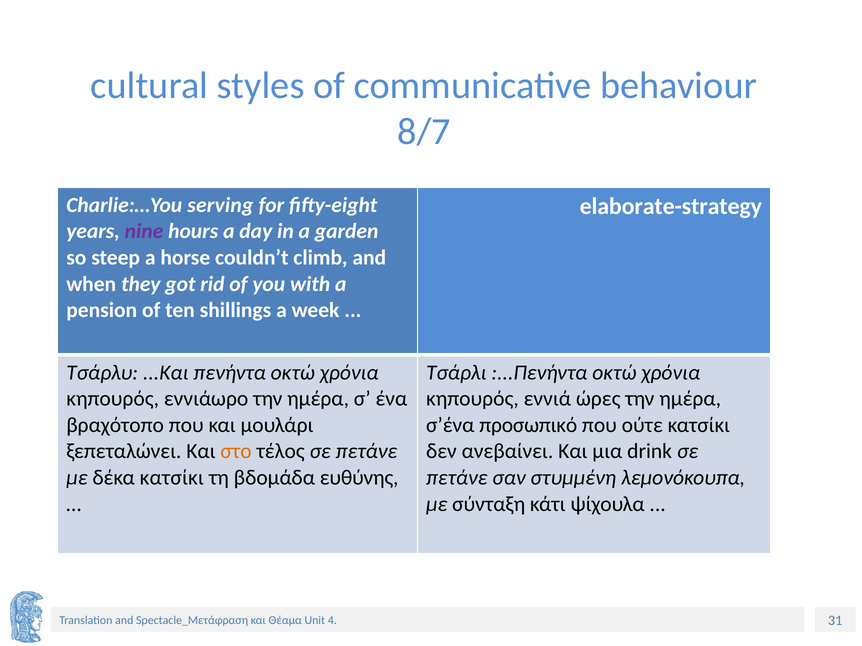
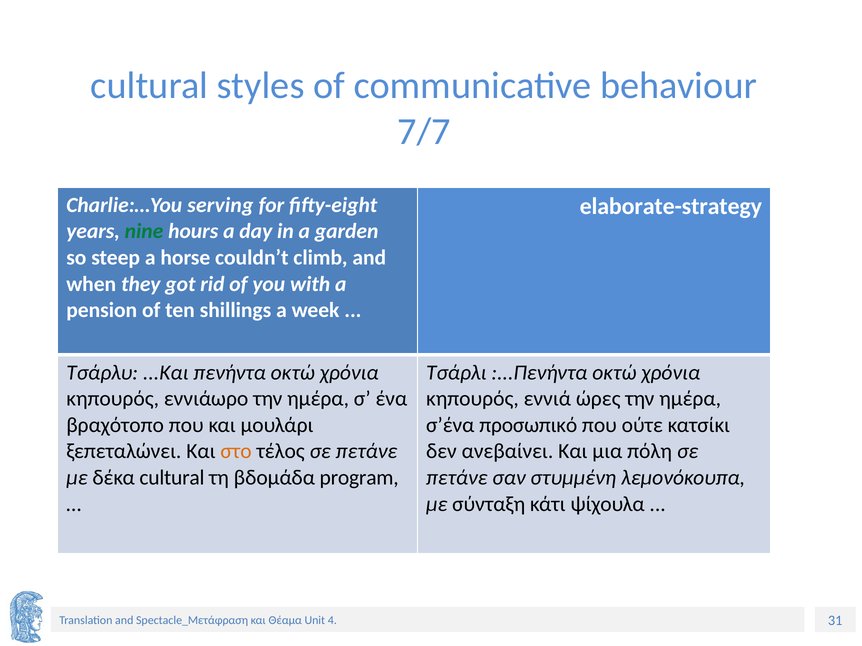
8/7: 8/7 -> 7/7 (424, 132)
nine colour: purple -> green (144, 232)
drink: drink -> πόλη (650, 452)
δέκα κατσίκι: κατσίκι -> cultural (172, 478)
ευθύνης: ευθύνης -> program (359, 478)
